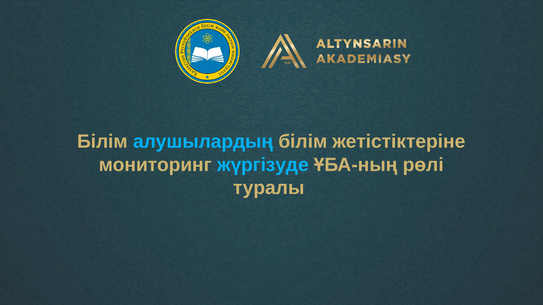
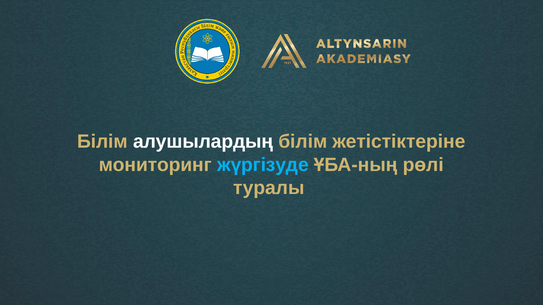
алушылардың colour: light blue -> white (203, 142)
